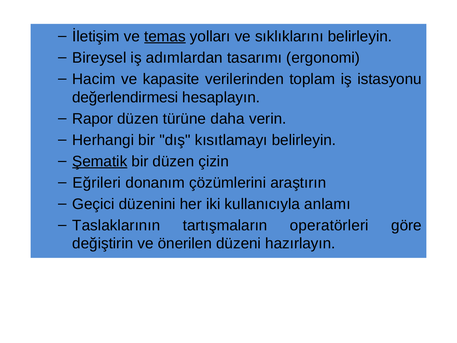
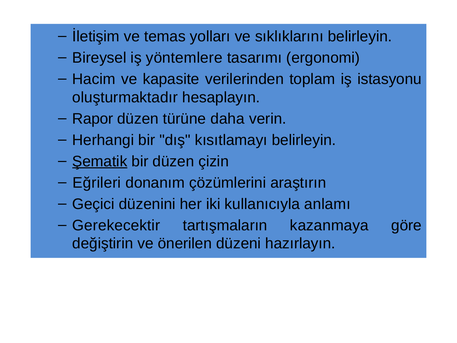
temas underline: present -> none (165, 36)
adımlardan: adımlardan -> yöntemlere (184, 58)
değerlendirmesi: değerlendirmesi -> oluşturmaktadır (125, 97)
Taslaklarının: Taslaklarının -> Gerekecektir (116, 225)
operatörleri: operatörleri -> kazanmaya (329, 225)
